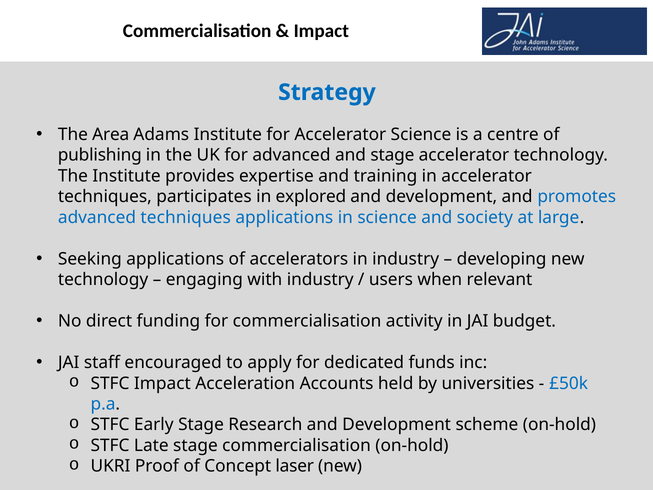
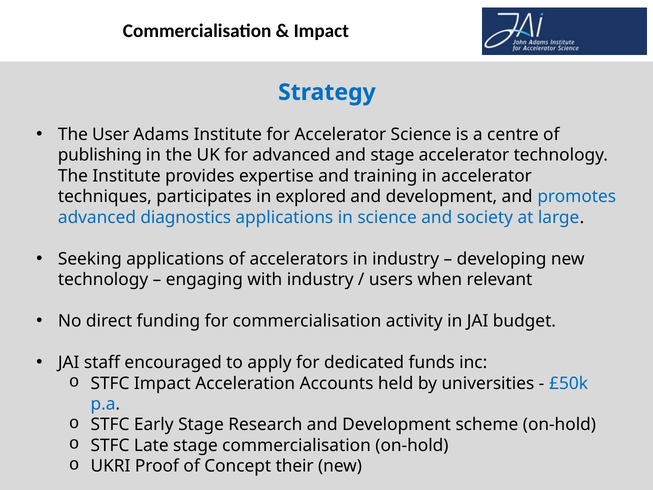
Area: Area -> User (111, 134)
advanced techniques: techniques -> diagnostics (186, 217)
laser: laser -> their (295, 466)
